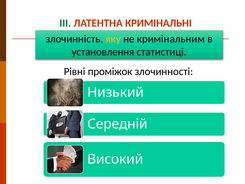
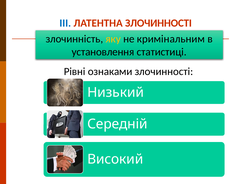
ІІІ colour: green -> blue (65, 23)
ЛАТЕНТНА КРИМІНАЛЬНІ: КРИМІНАЛЬНІ -> ЗЛОЧИННОСТІ (158, 23)
проміжок: проміжок -> ознаками (110, 71)
